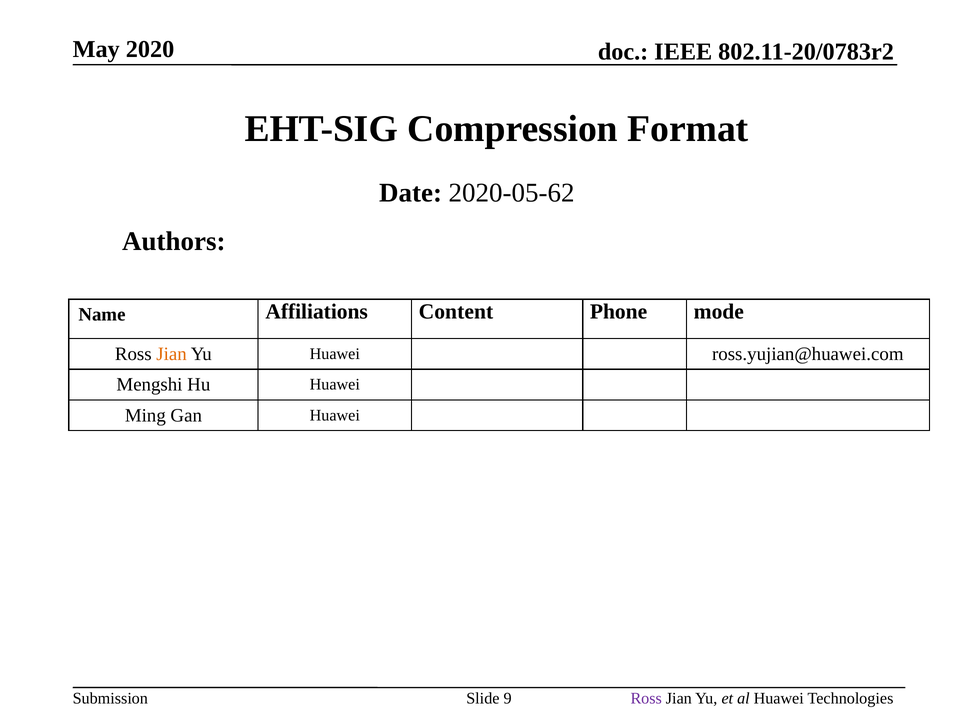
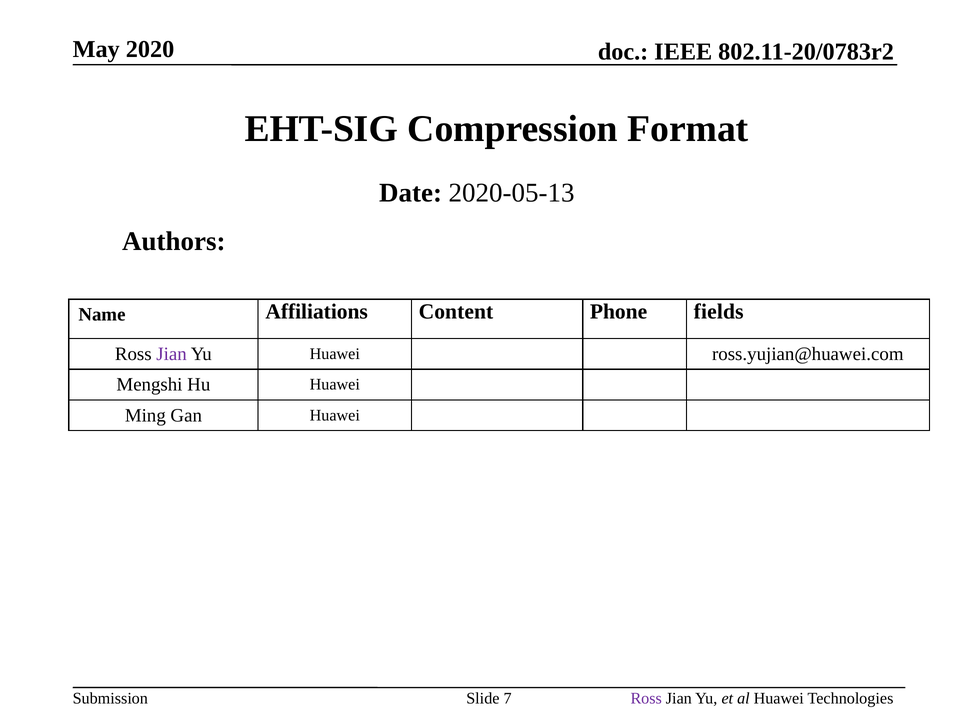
2020-05-62: 2020-05-62 -> 2020-05-13 (512, 193)
mode: mode -> fields (719, 311)
Jian colour: orange -> purple (172, 354)
9: 9 -> 7 (508, 698)
